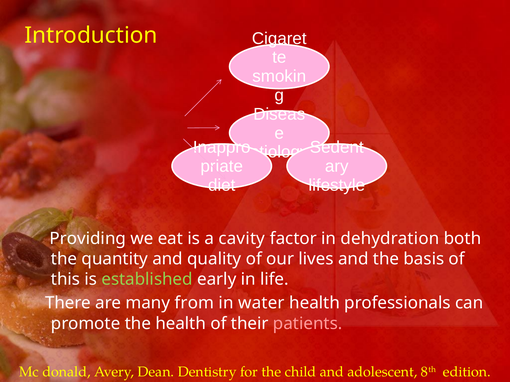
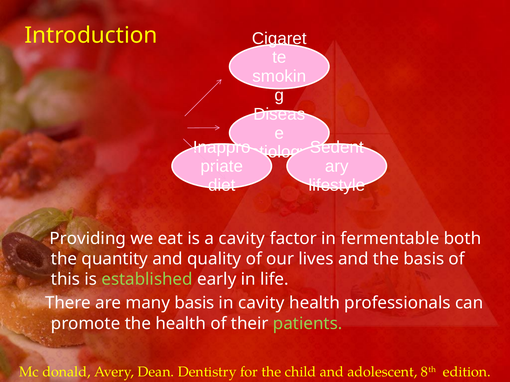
dehydration: dehydration -> fermentable (390, 239)
many from: from -> basis (194, 303)
in water: water -> cavity (261, 303)
patients colour: pink -> light green (308, 324)
